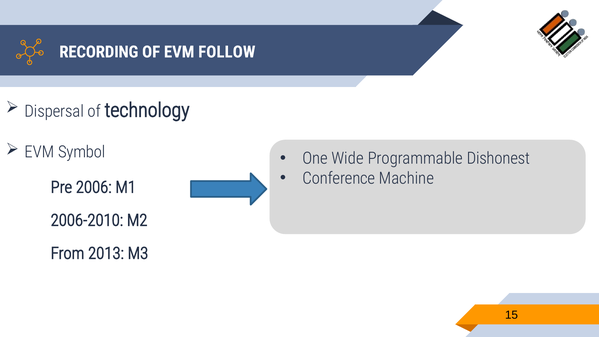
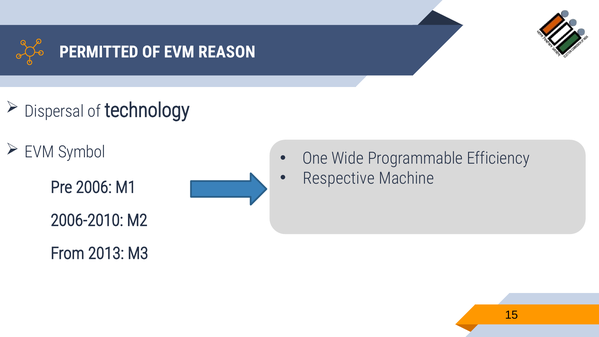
RECORDING: RECORDING -> PERMITTED (99, 52)
FOLLOW: FOLLOW -> REASON (227, 52)
Dishonest: Dishonest -> Efficiency (498, 158)
Conference: Conference -> Respective (339, 178)
